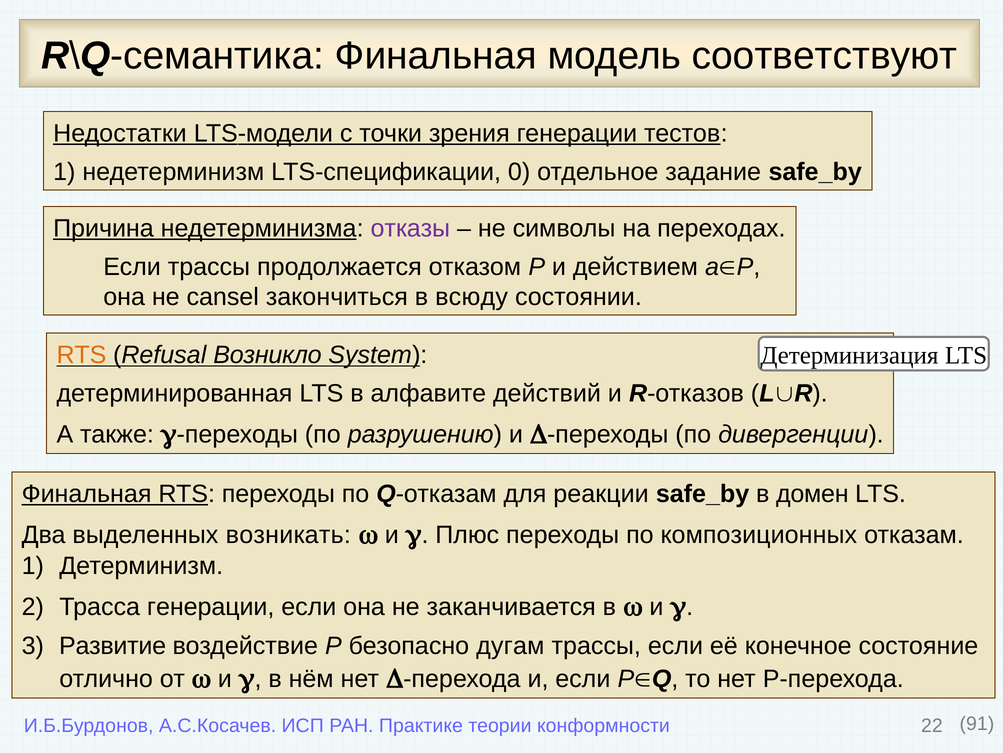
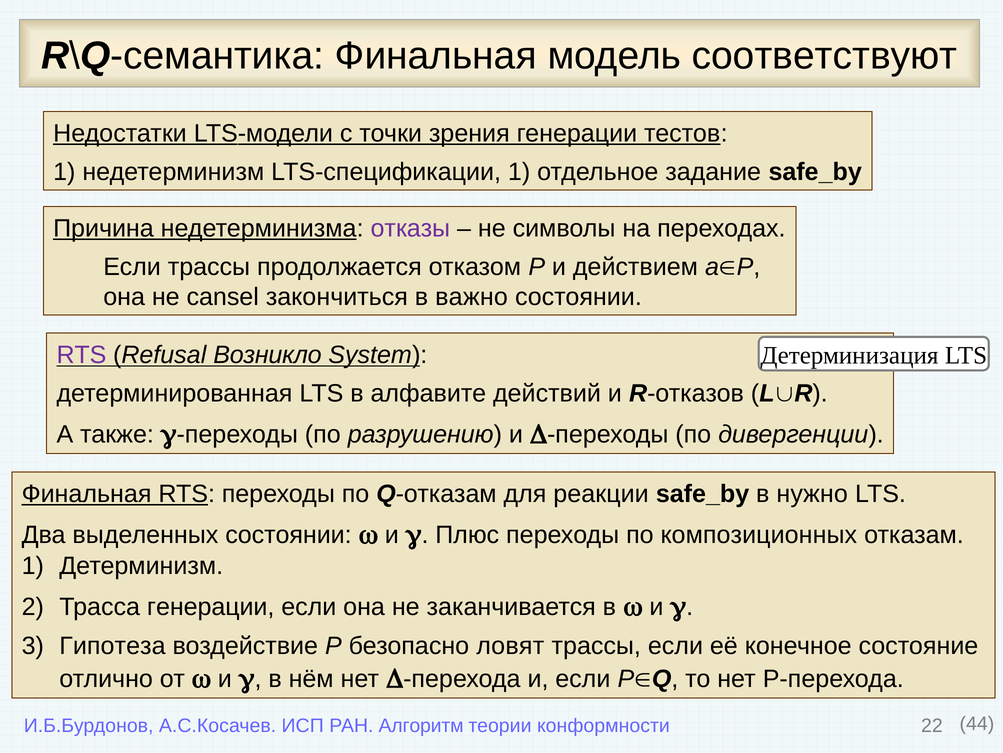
LTS-спецификации 0: 0 -> 1 (519, 172)
всюду: всюду -> важно (472, 297)
RTS colour: orange -> purple (81, 355)
домен: домен -> нужно (812, 493)
выделенных возникать: возникать -> состоянии (288, 535)
Развитие: Развитие -> Гипотеза (112, 645)
дугам: дугам -> ловят (510, 645)
Практике: Практике -> Алгоритм (421, 725)
91: 91 -> 44 (977, 723)
